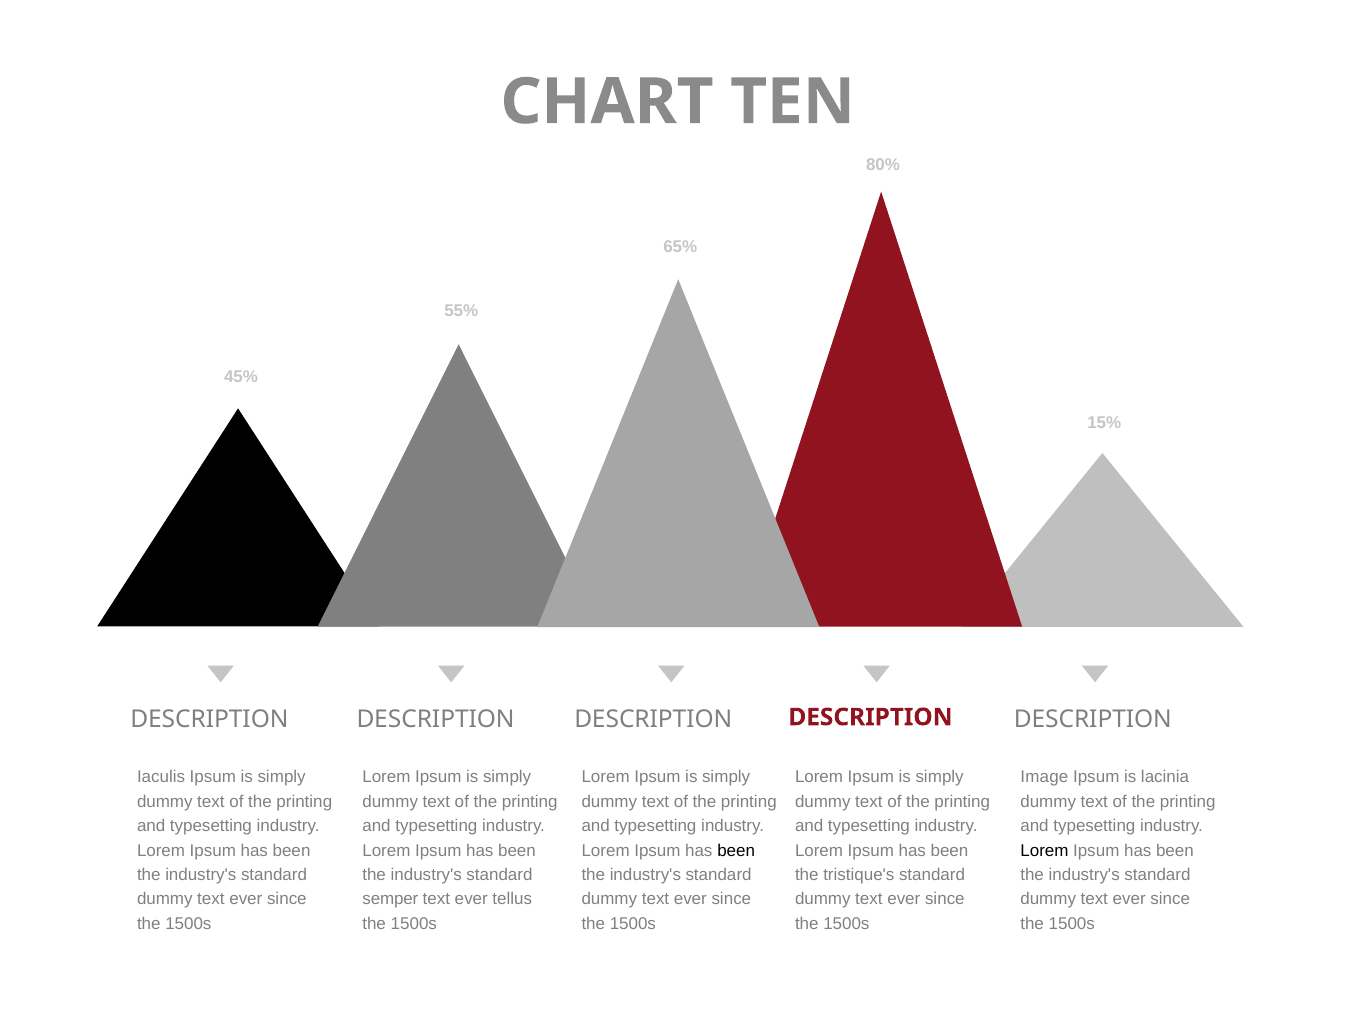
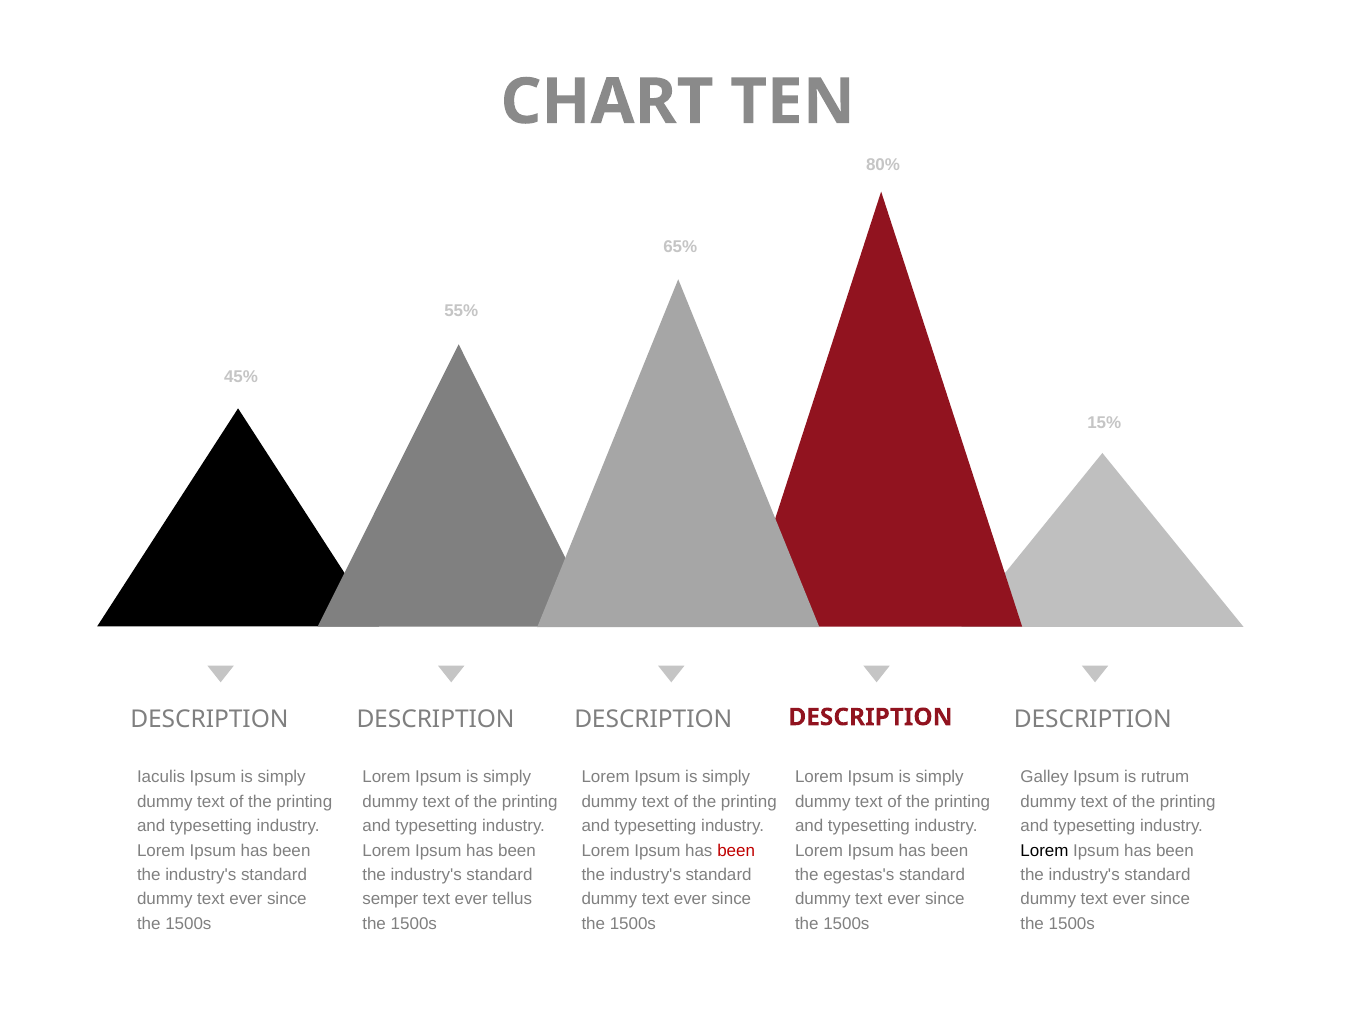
Image: Image -> Galley (1045, 777)
lacinia: lacinia -> rutrum (1165, 777)
been colour: black -> red (736, 850)
tristique's: tristique's -> egestas's (859, 875)
